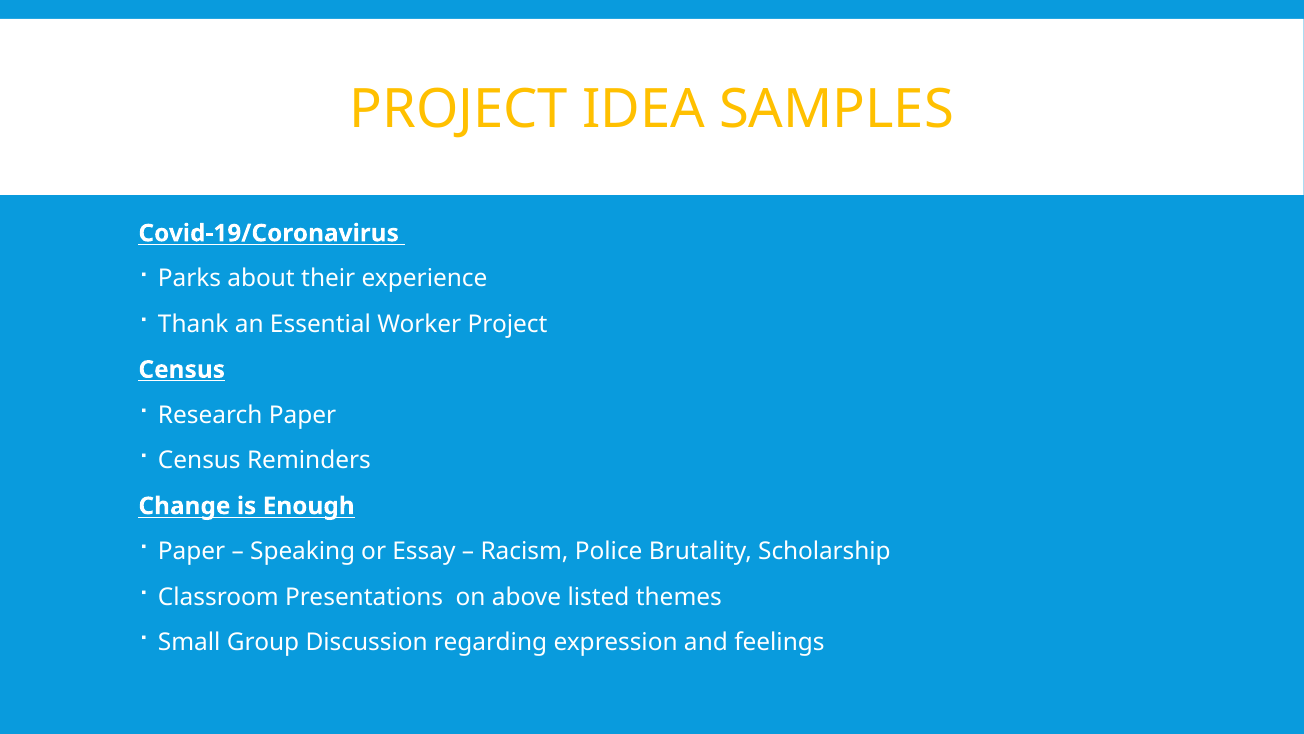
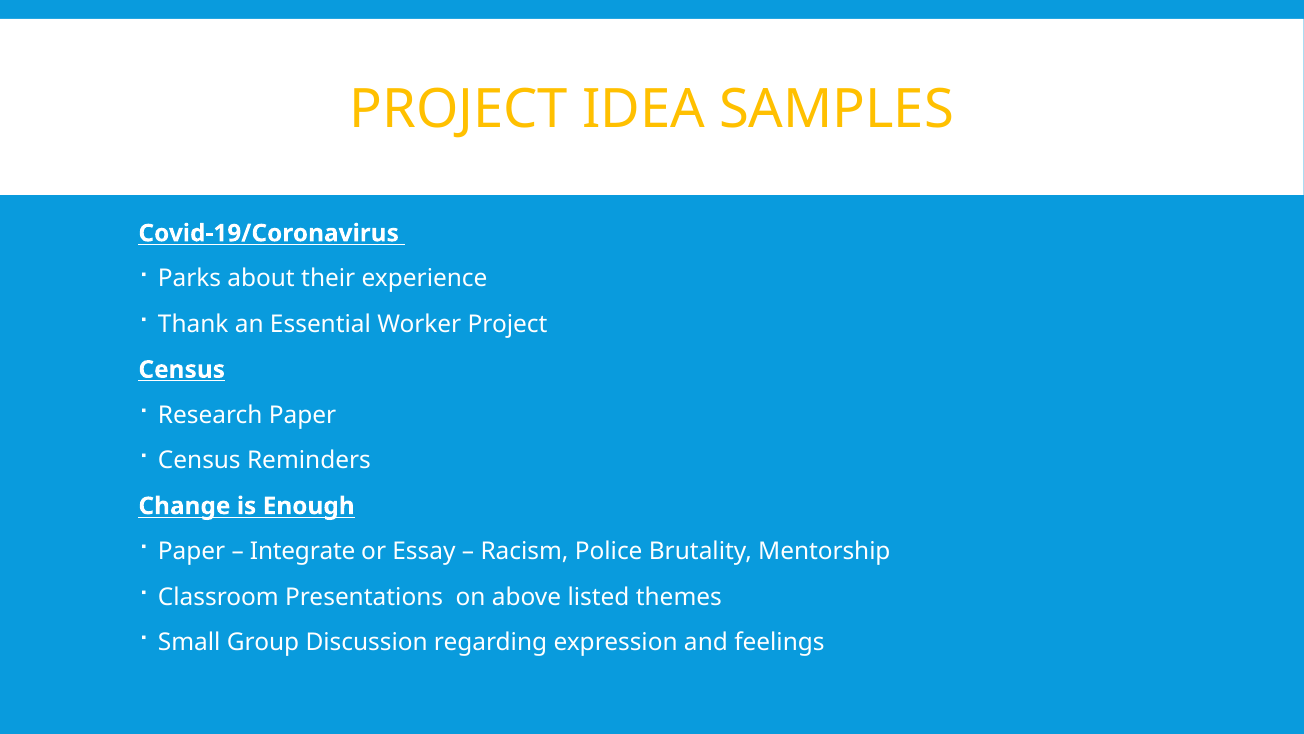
Speaking: Speaking -> Integrate (303, 551)
Scholarship: Scholarship -> Mentorship (824, 551)
